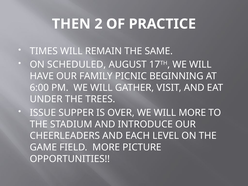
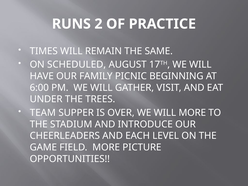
THEN: THEN -> RUNS (71, 24)
ISSUE: ISSUE -> TEAM (43, 113)
